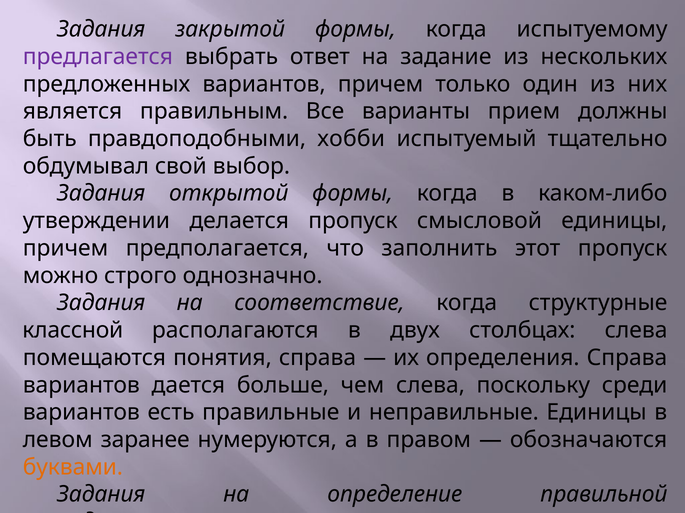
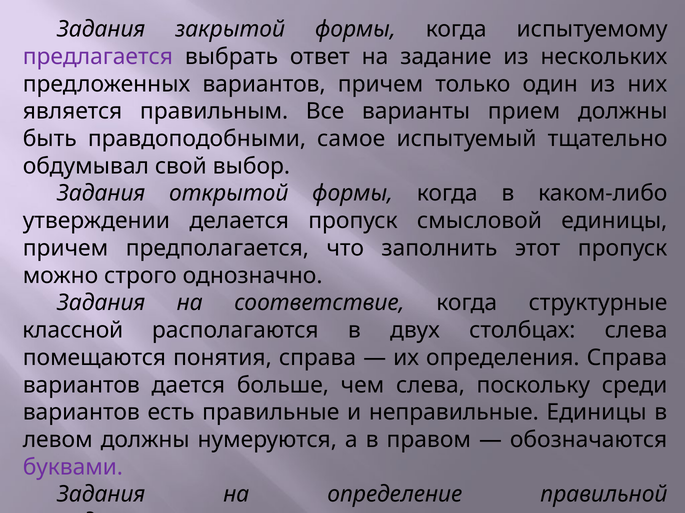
хобби: хобби -> самое (351, 139)
левом заранее: заранее -> должны (145, 440)
буквами colour: orange -> purple (73, 468)
